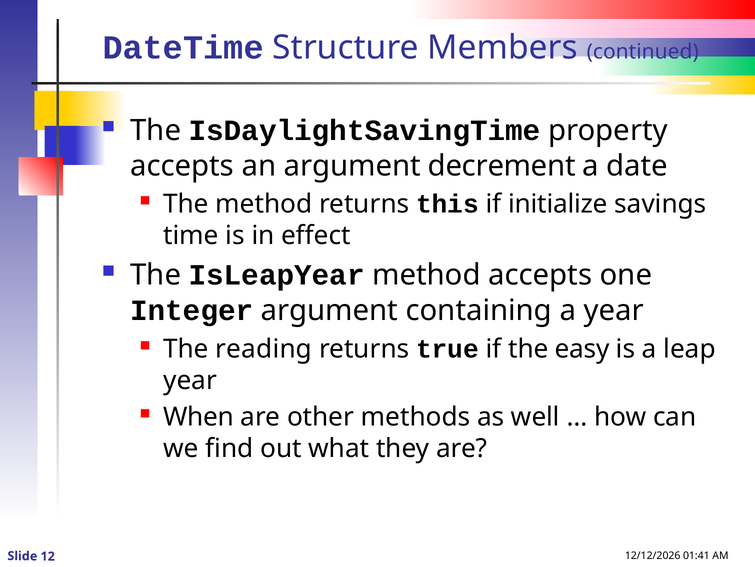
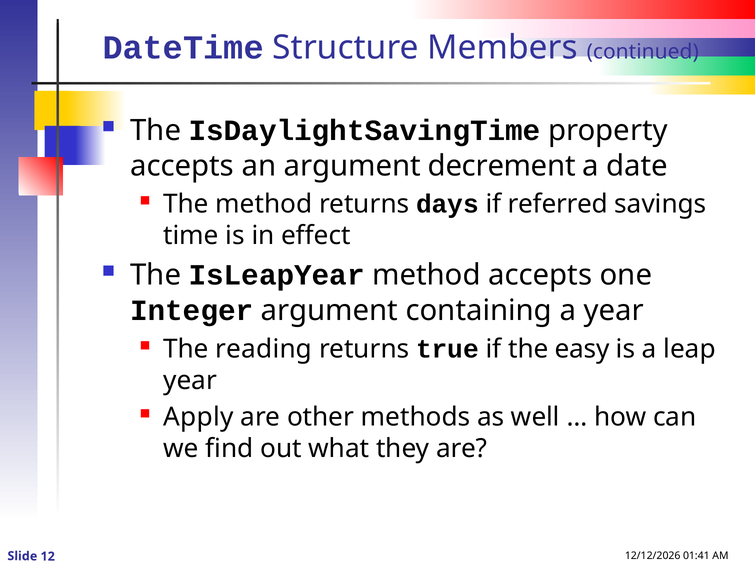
this: this -> days (447, 204)
initialize: initialize -> referred (558, 204)
When: When -> Apply (198, 417)
